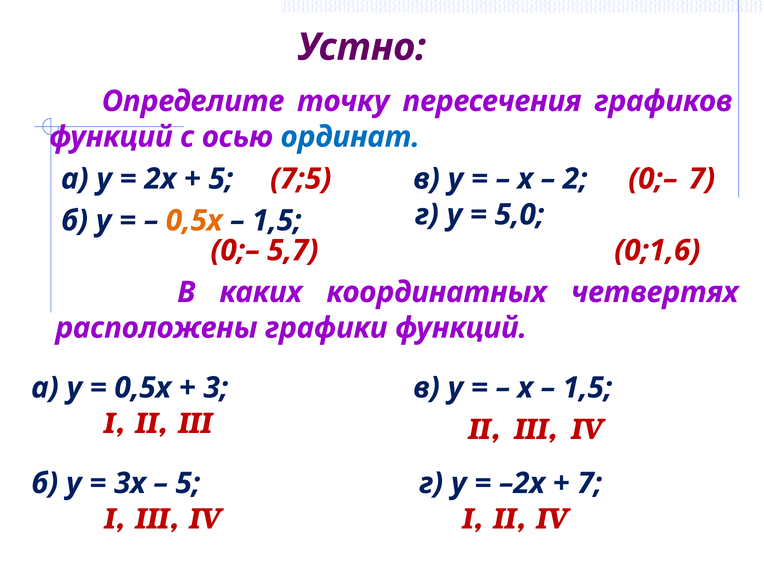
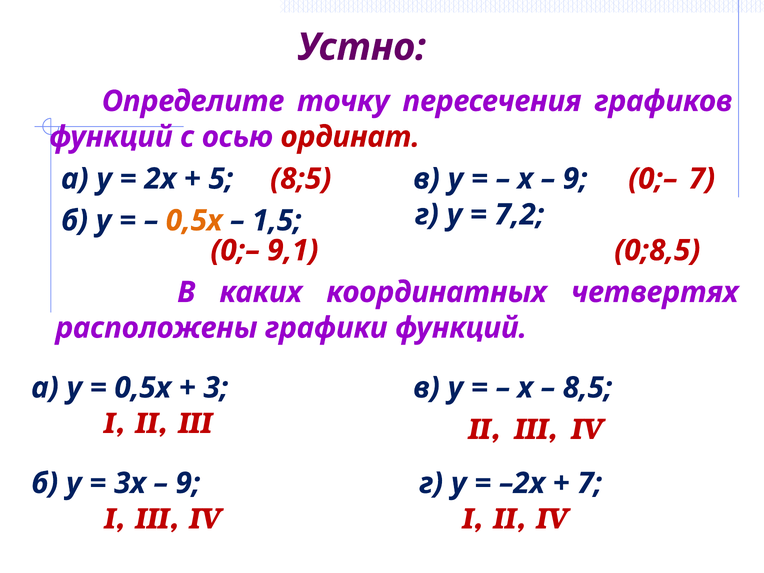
ординат colour: blue -> red (350, 137)
7;5: 7;5 -> 8;5 (301, 179)
2: 2 -> 9 (575, 179)
5,0: 5,0 -> 7,2 (520, 215)
5,7: 5,7 -> 9,1 (293, 250)
0;1,6: 0;1,6 -> 0;8,5 (657, 250)
1,5: 1,5 -> 8,5 (588, 388)
5: 5 -> 9 (188, 483)
